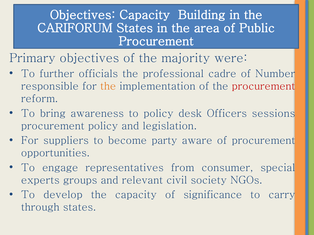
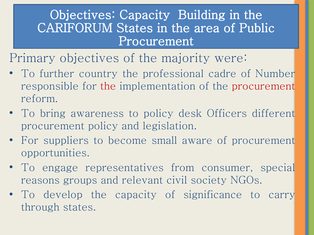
officials: officials -> country (98, 74)
the colour: orange -> red (108, 86)
sessions: sessions -> different (274, 114)
party: party -> small (164, 141)
experts: experts -> reasons (40, 181)
